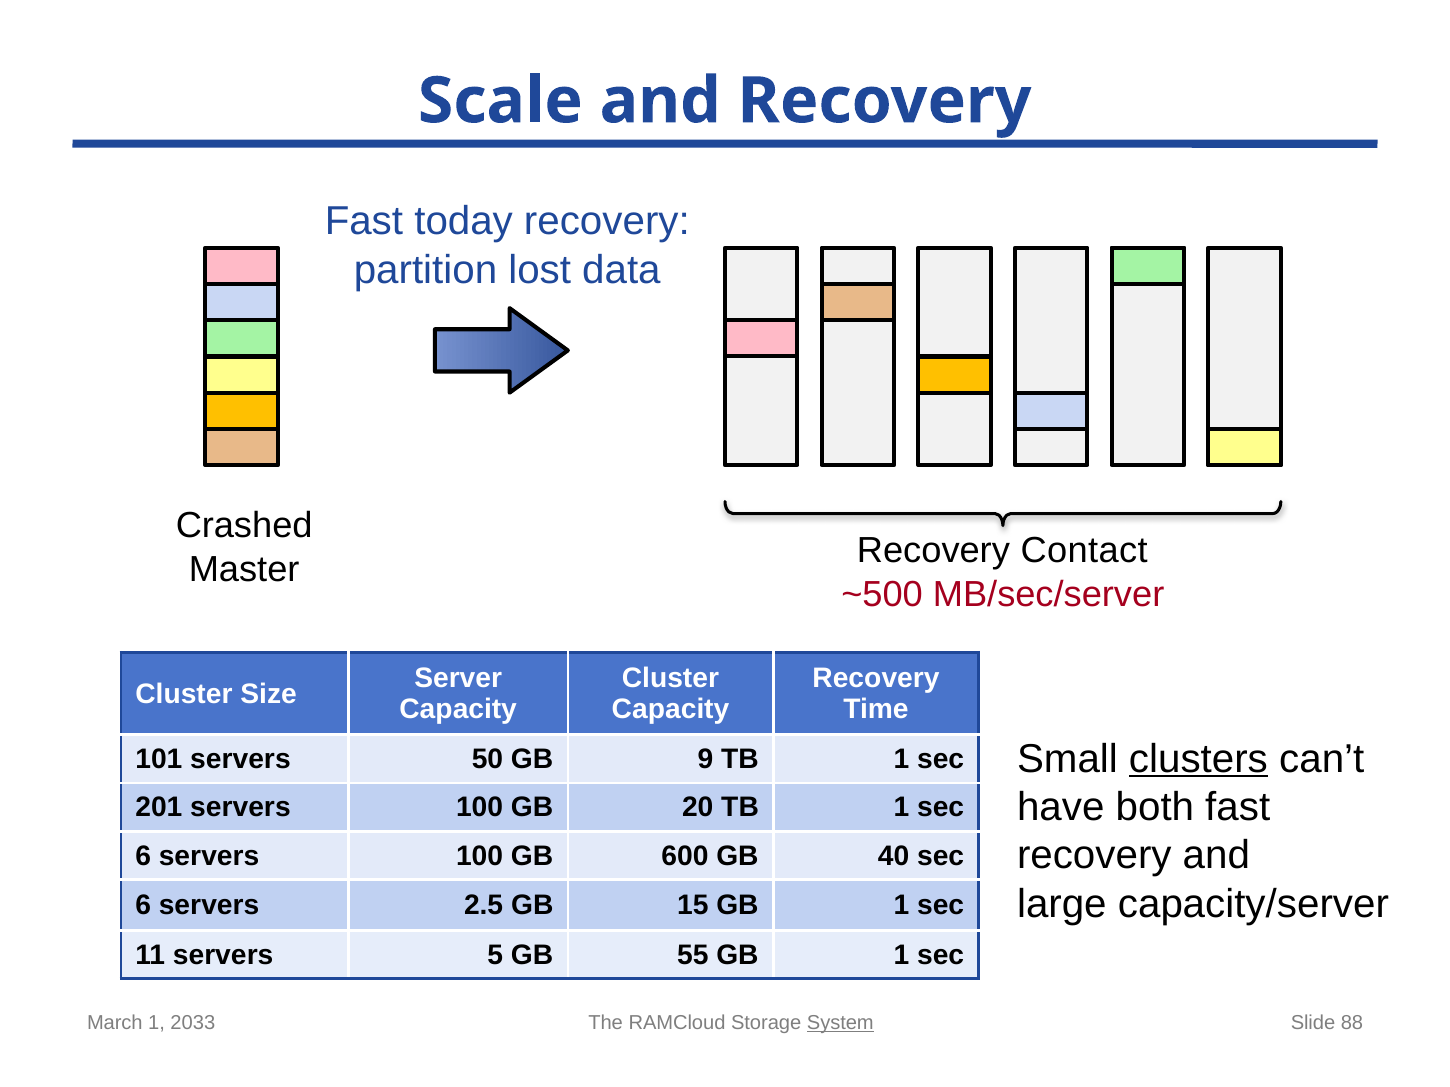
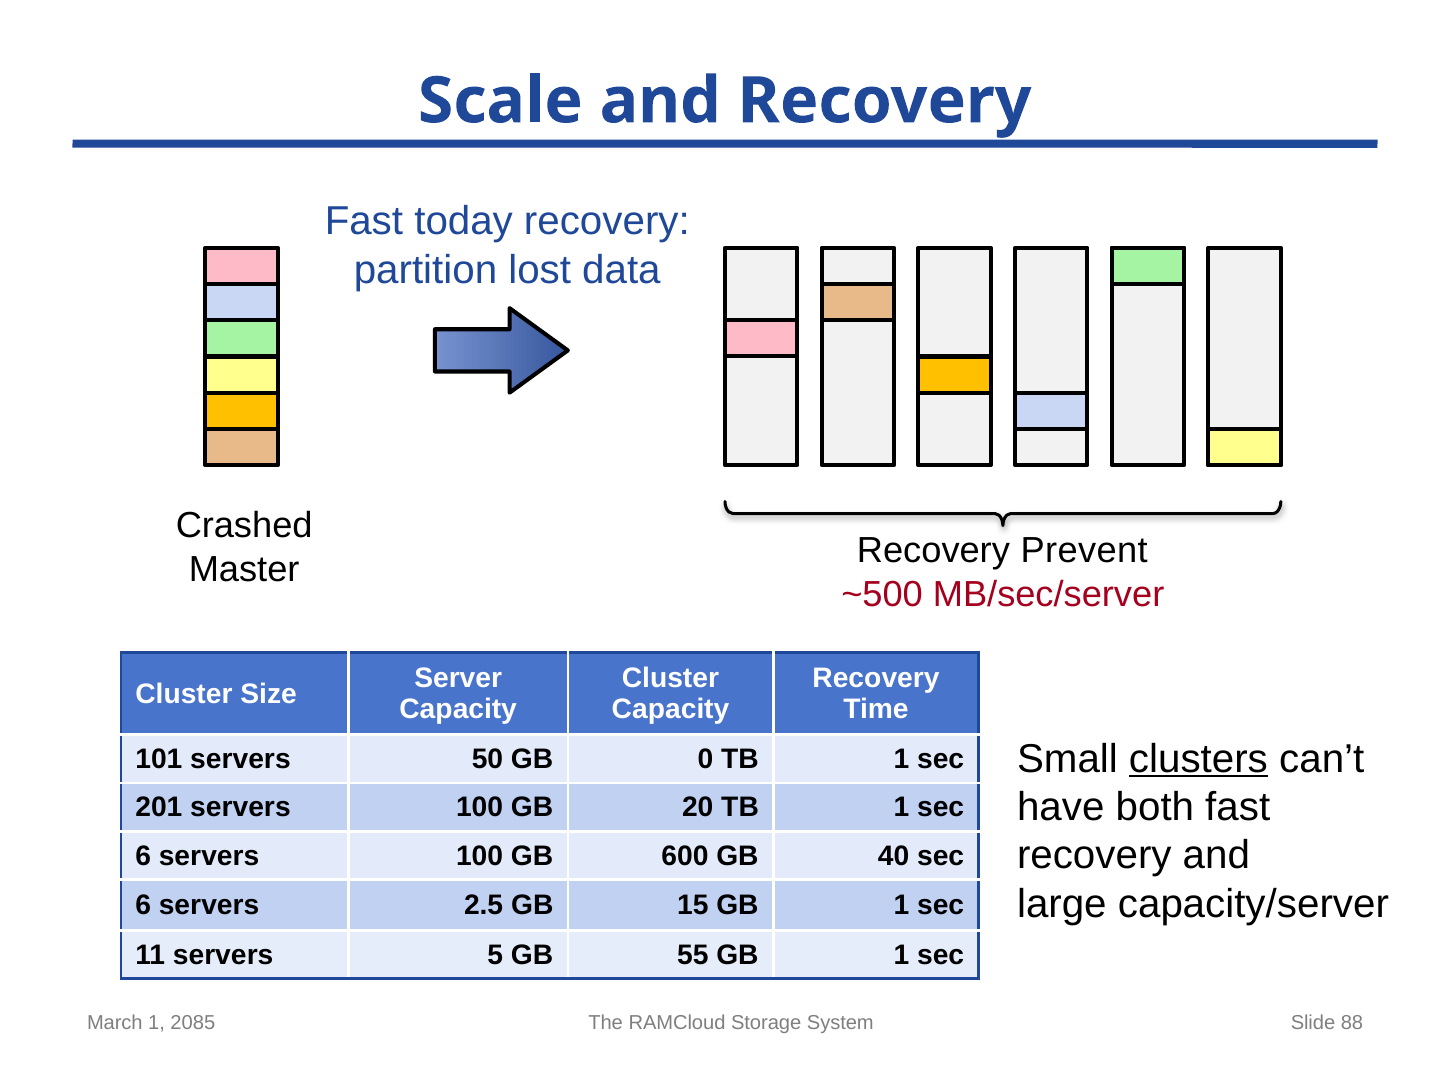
Contact: Contact -> Prevent (1084, 551)
9: 9 -> 0 (706, 759)
2033: 2033 -> 2085 (193, 1024)
System underline: present -> none (840, 1024)
